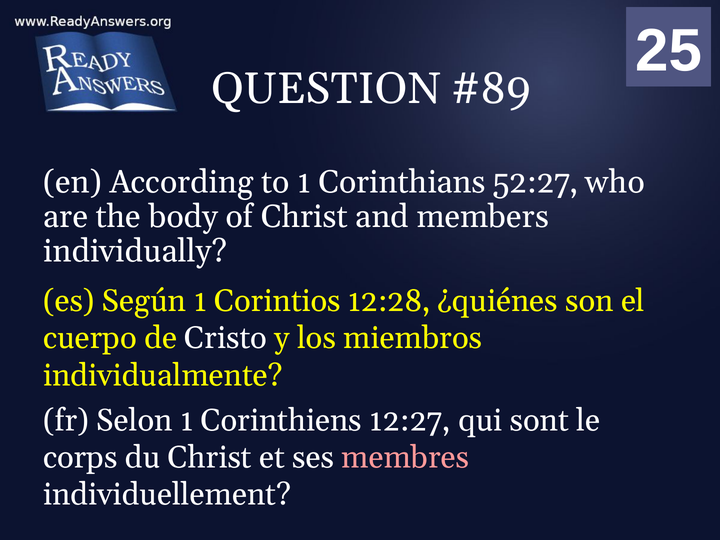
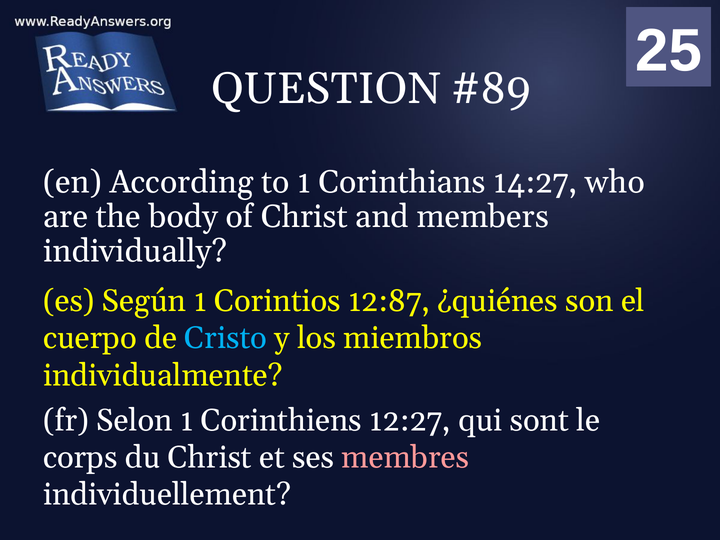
52:27: 52:27 -> 14:27 (536, 182)
12:28: 12:28 -> 12:87 (389, 301)
Cristo colour: white -> light blue (226, 338)
